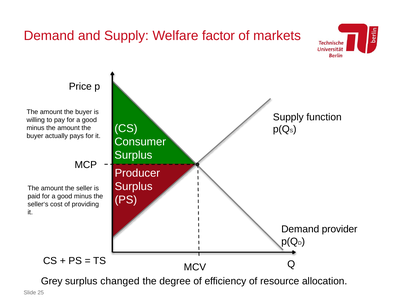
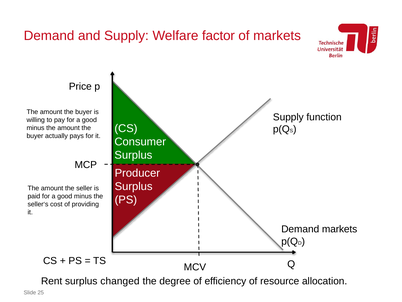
Demand provider: provider -> markets (340, 229)
Grey: Grey -> Rent (52, 281)
